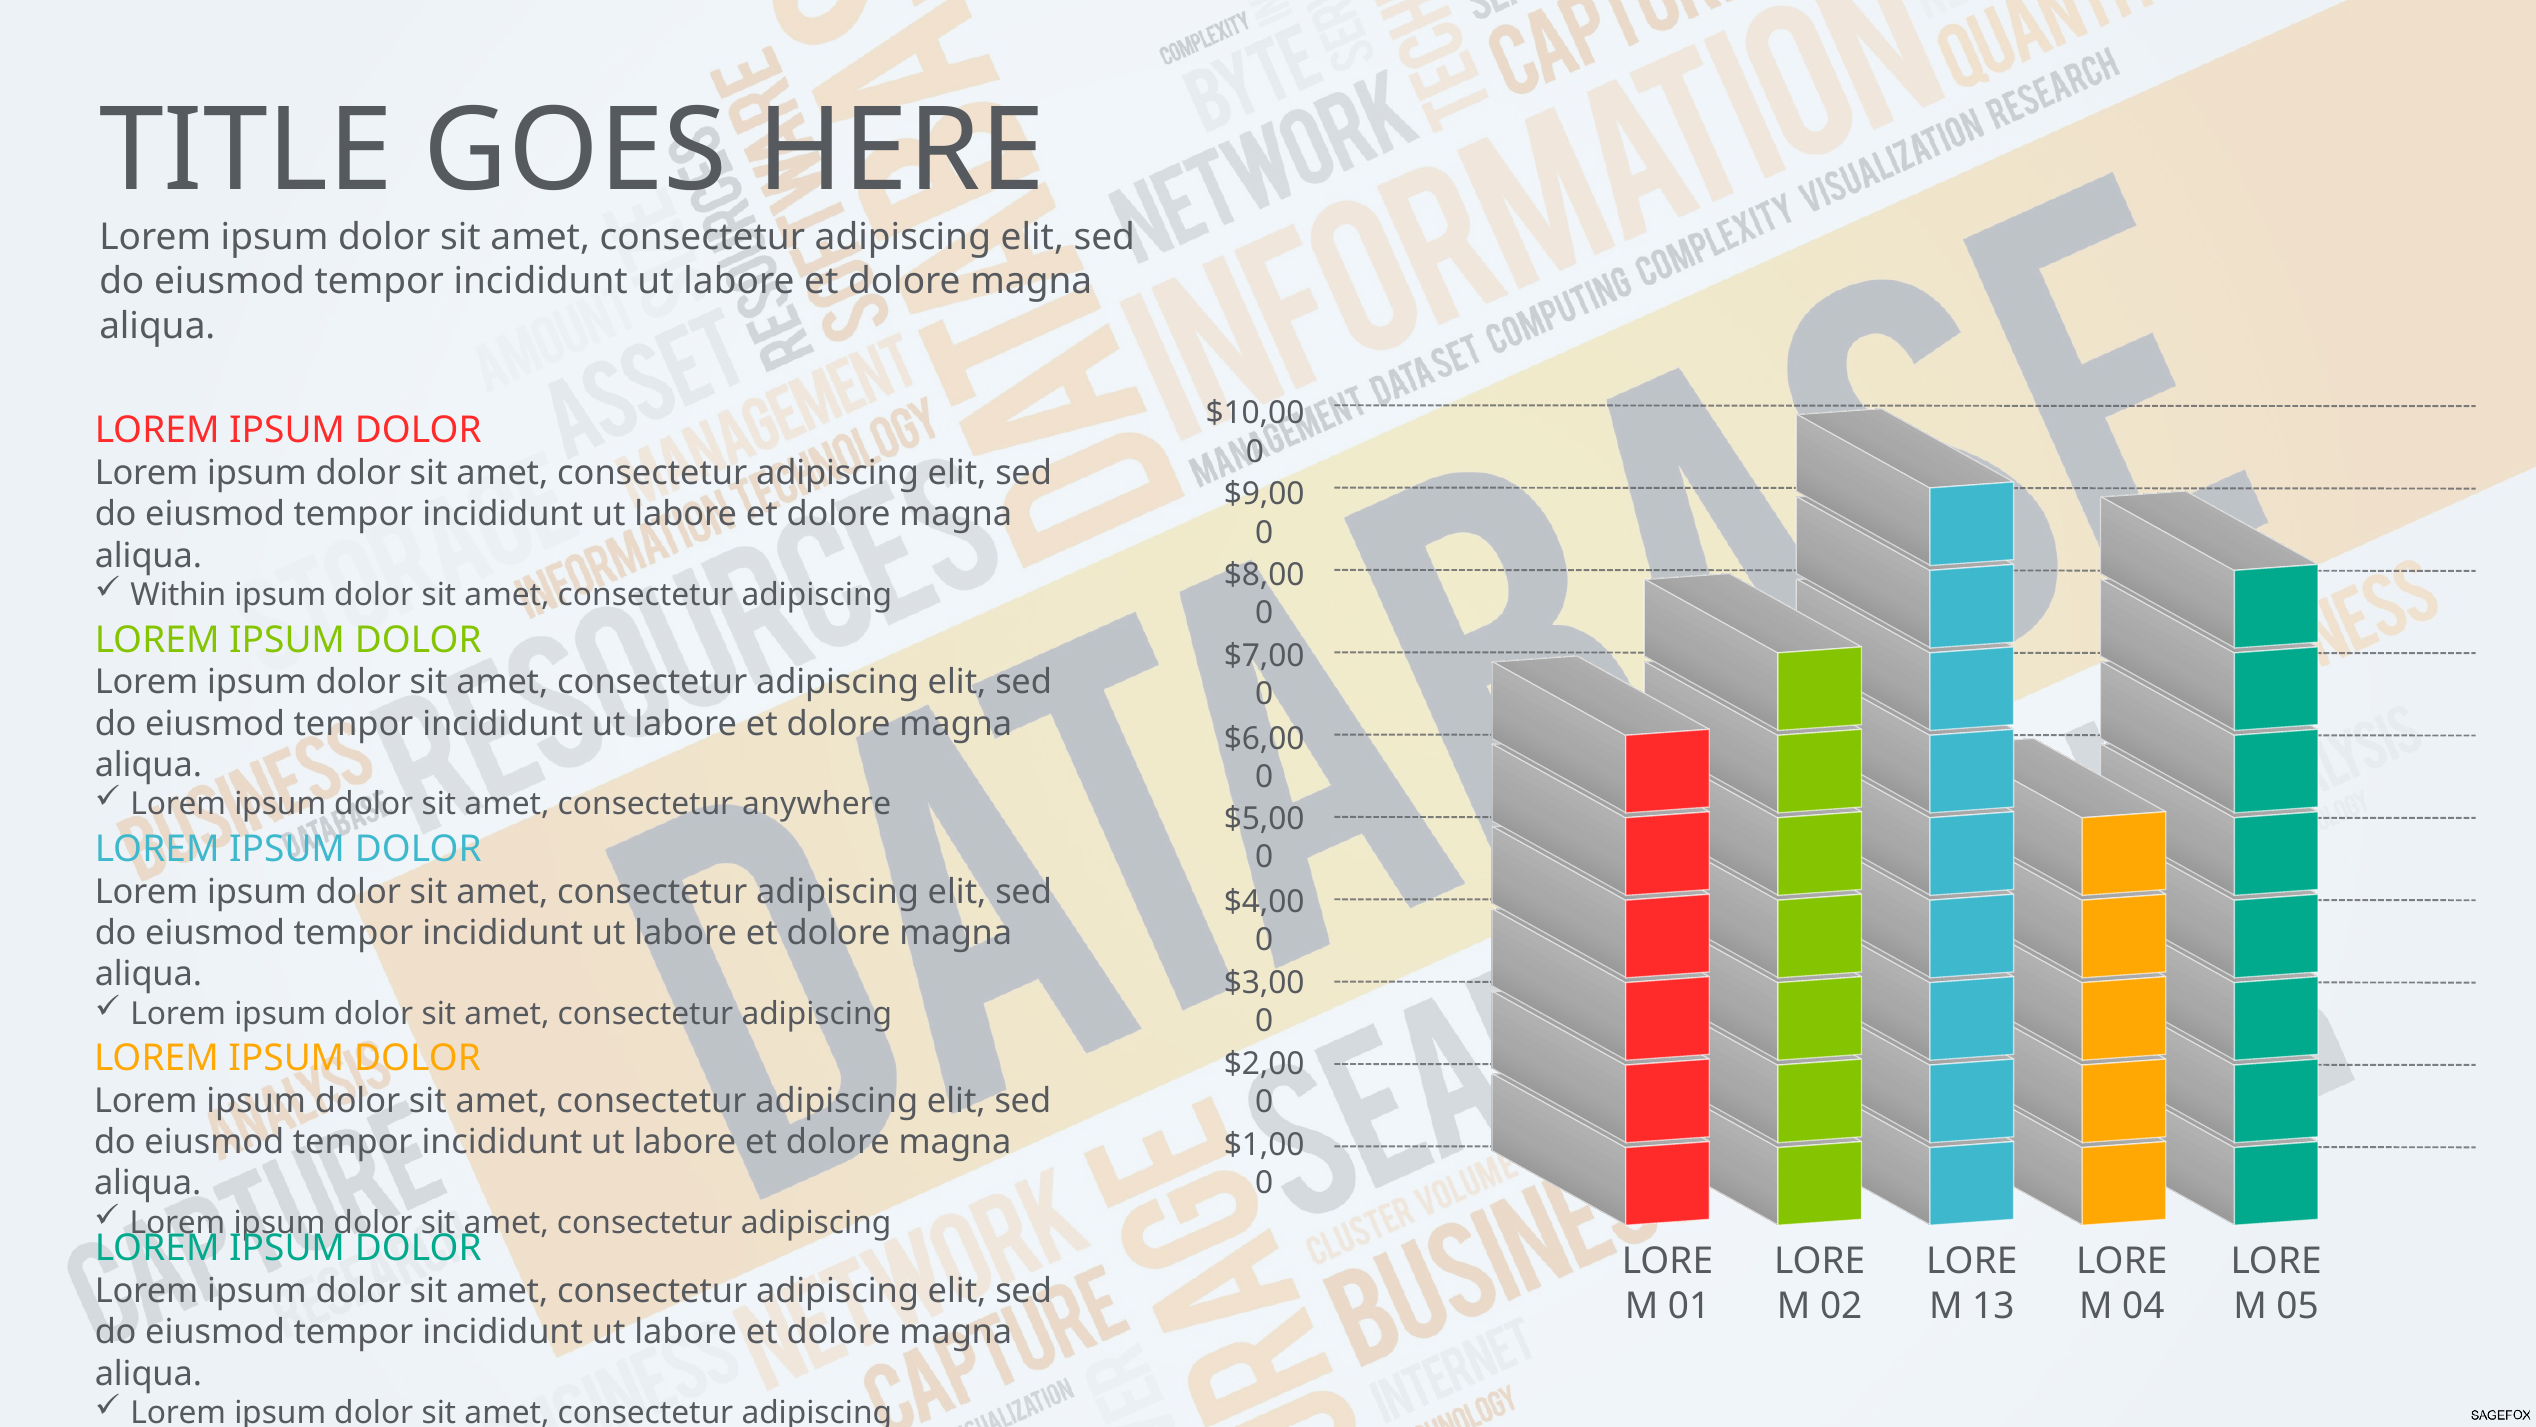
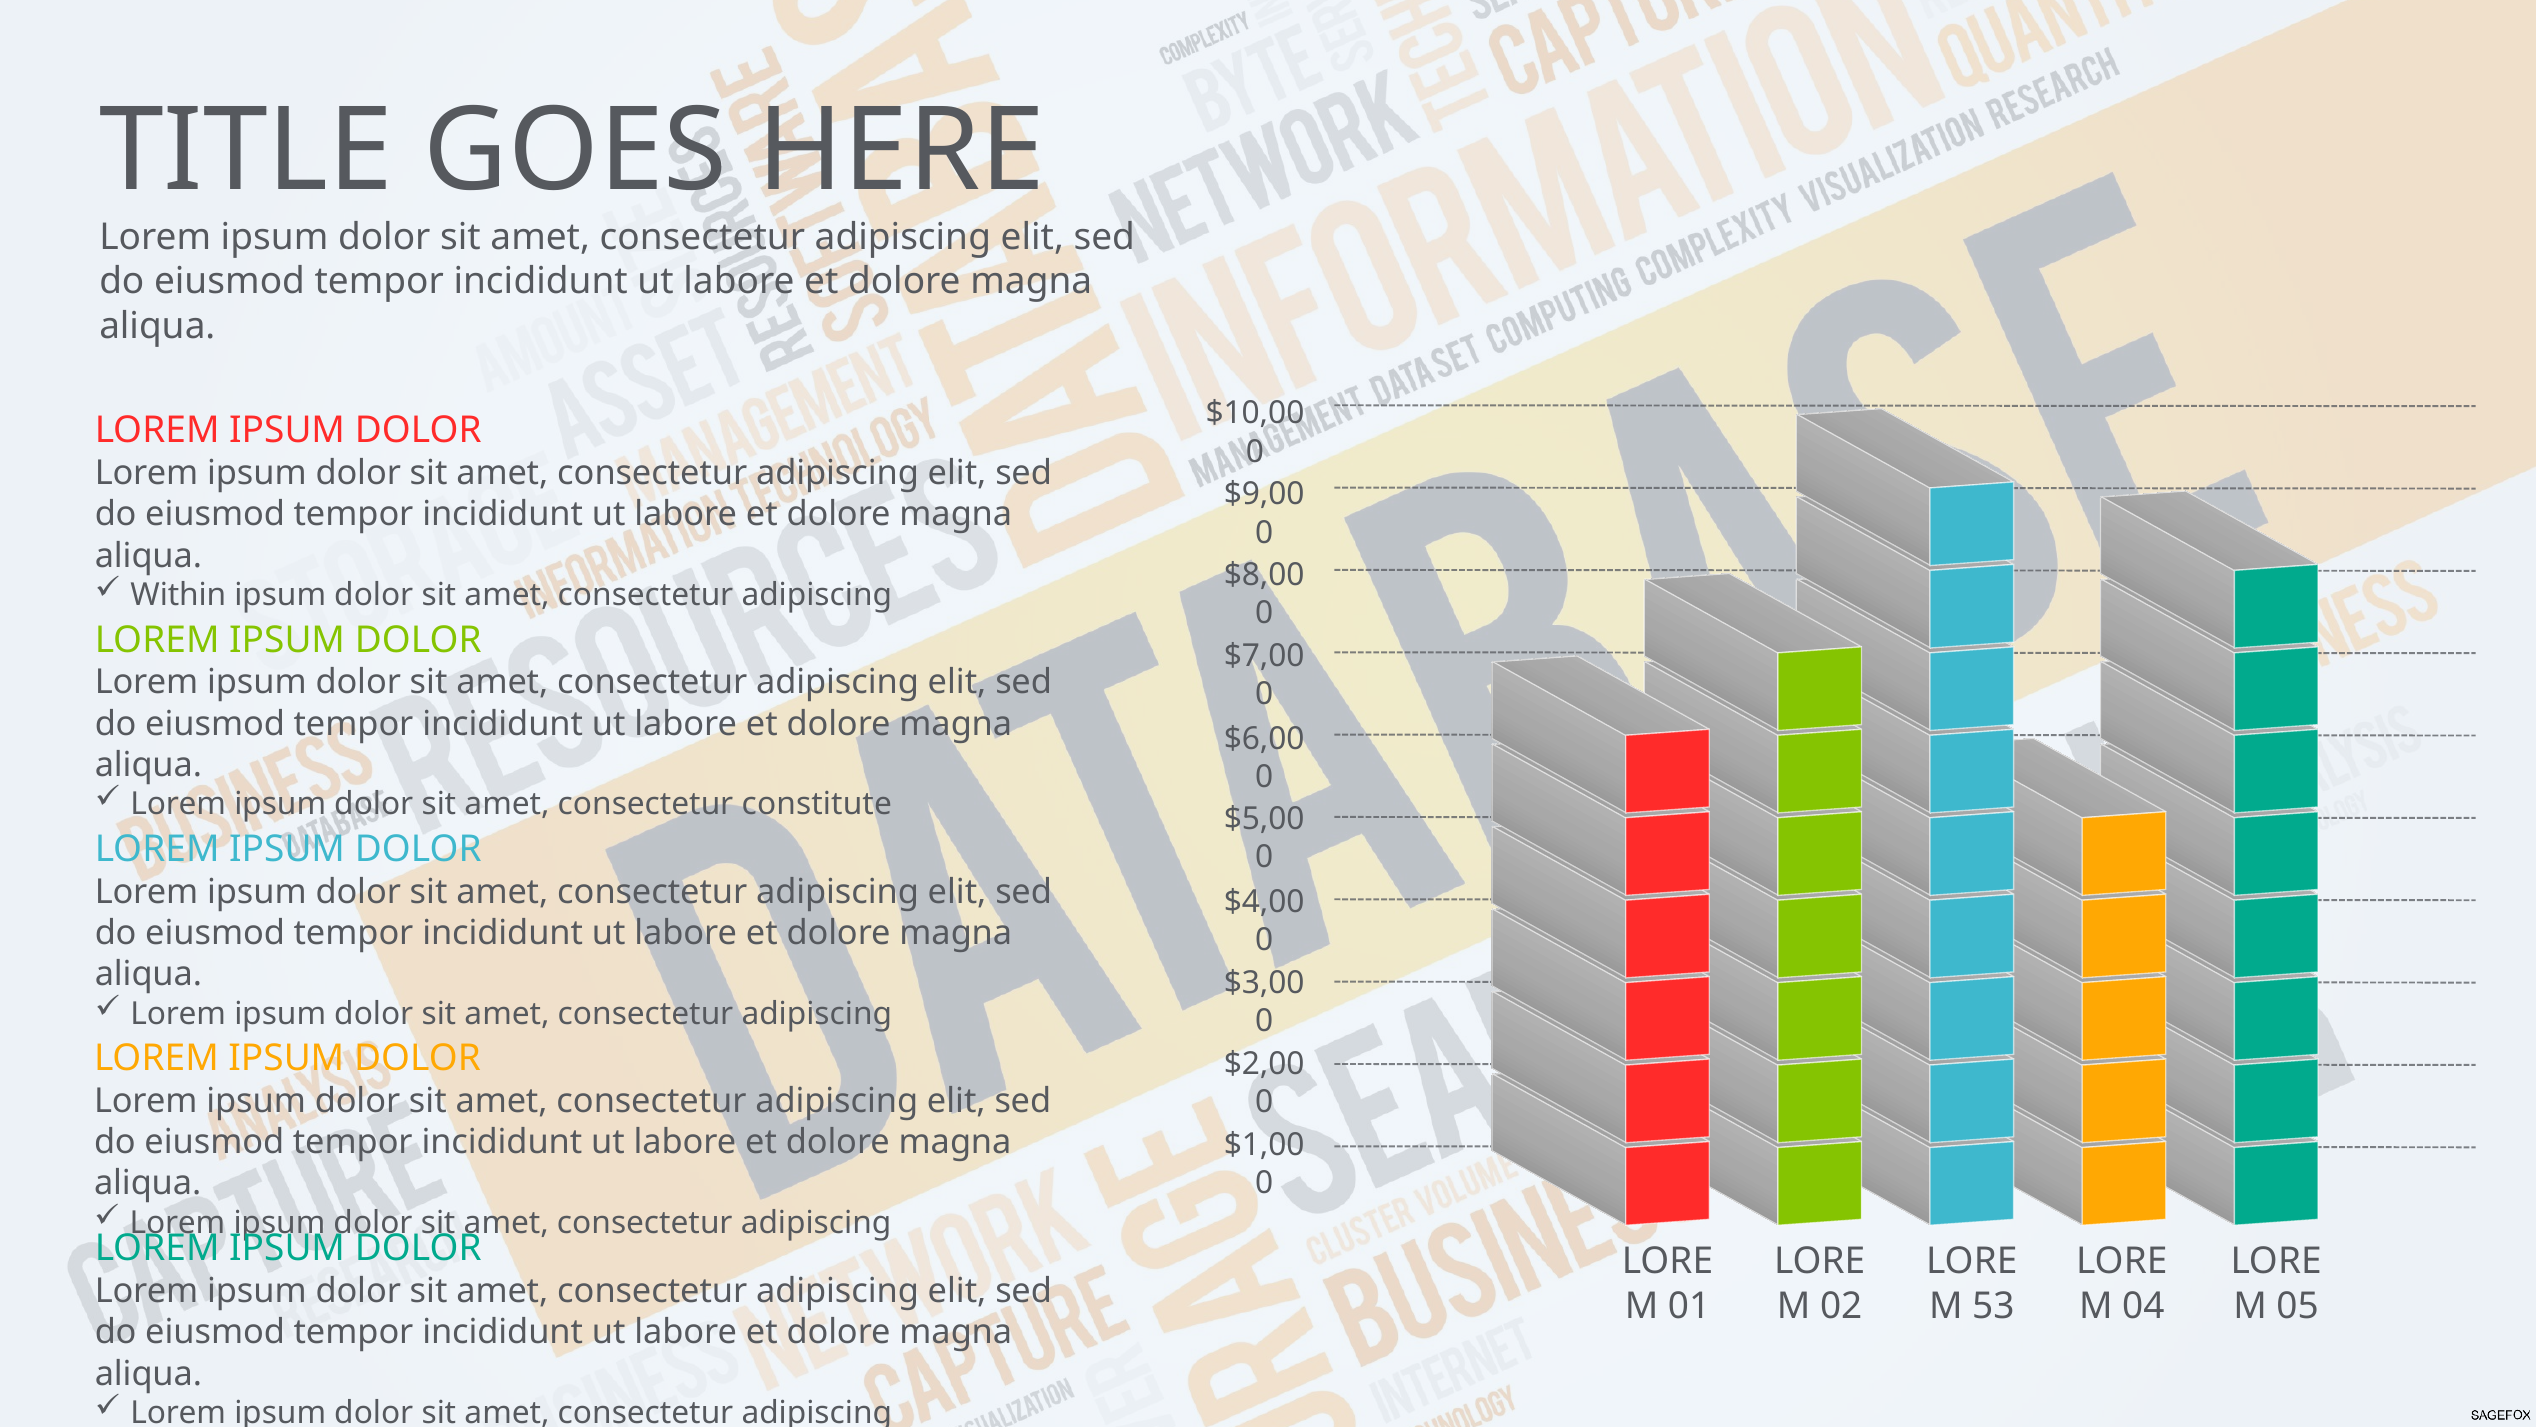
anywhere: anywhere -> constitute (817, 804)
13: 13 -> 53 (1993, 1305)
